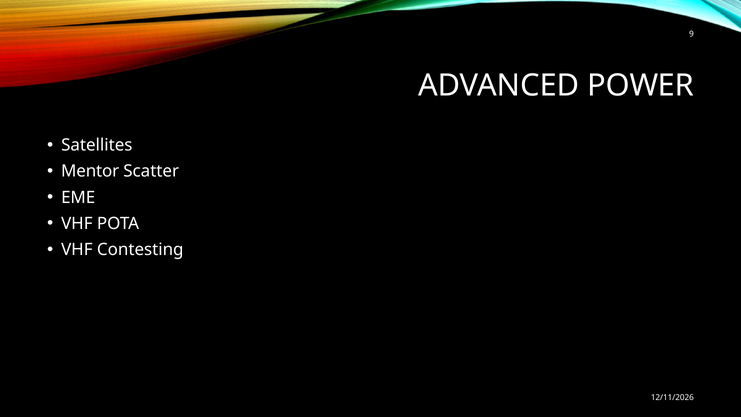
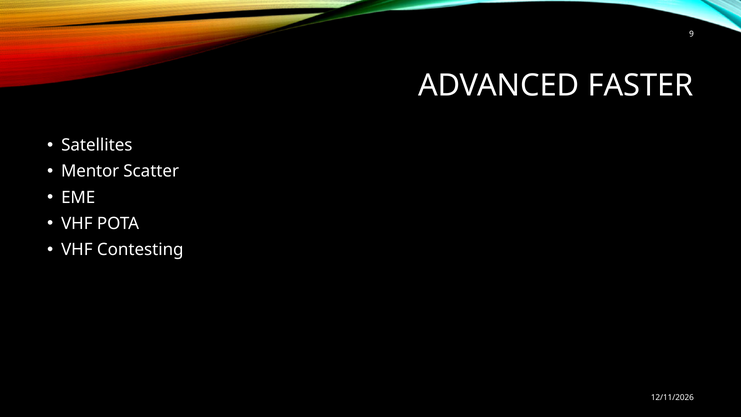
POWER: POWER -> FASTER (641, 86)
